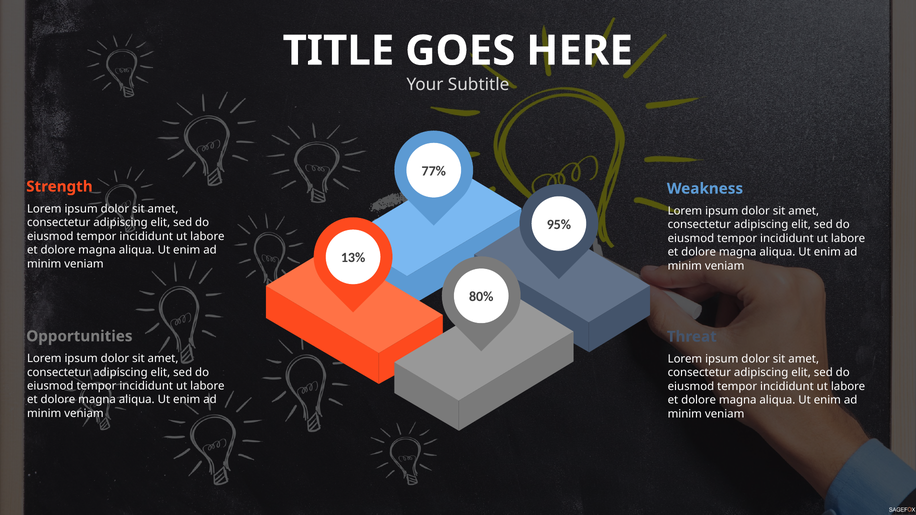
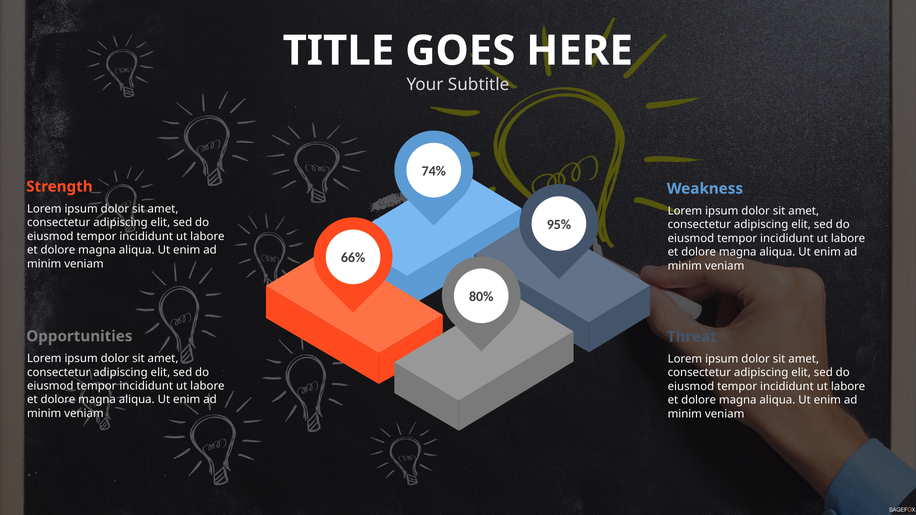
77%: 77% -> 74% (434, 171)
13%: 13% -> 66% (353, 258)
